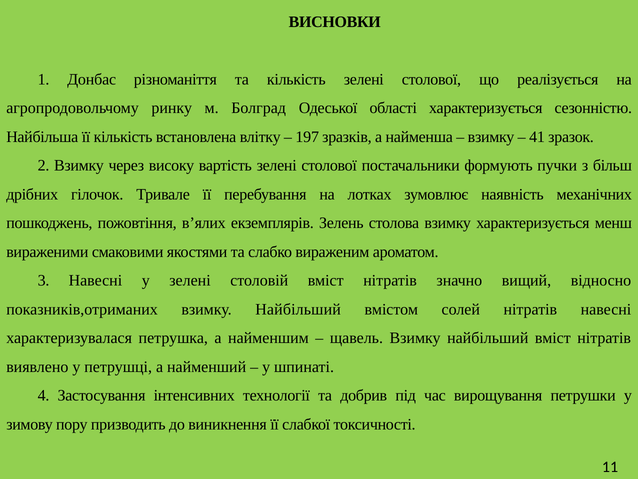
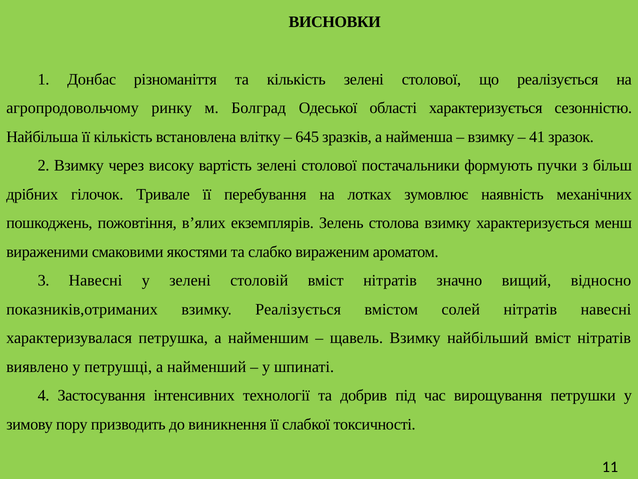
197: 197 -> 645 (307, 137)
показників,отриманих взимку Найбільший: Найбільший -> Реалізується (298, 309)
